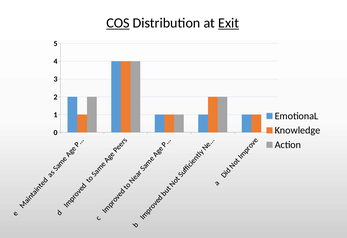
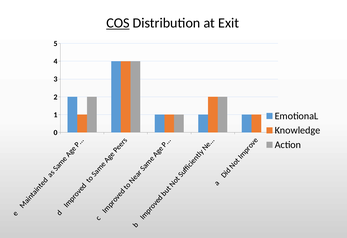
Exit underline: present -> none (229, 23)
